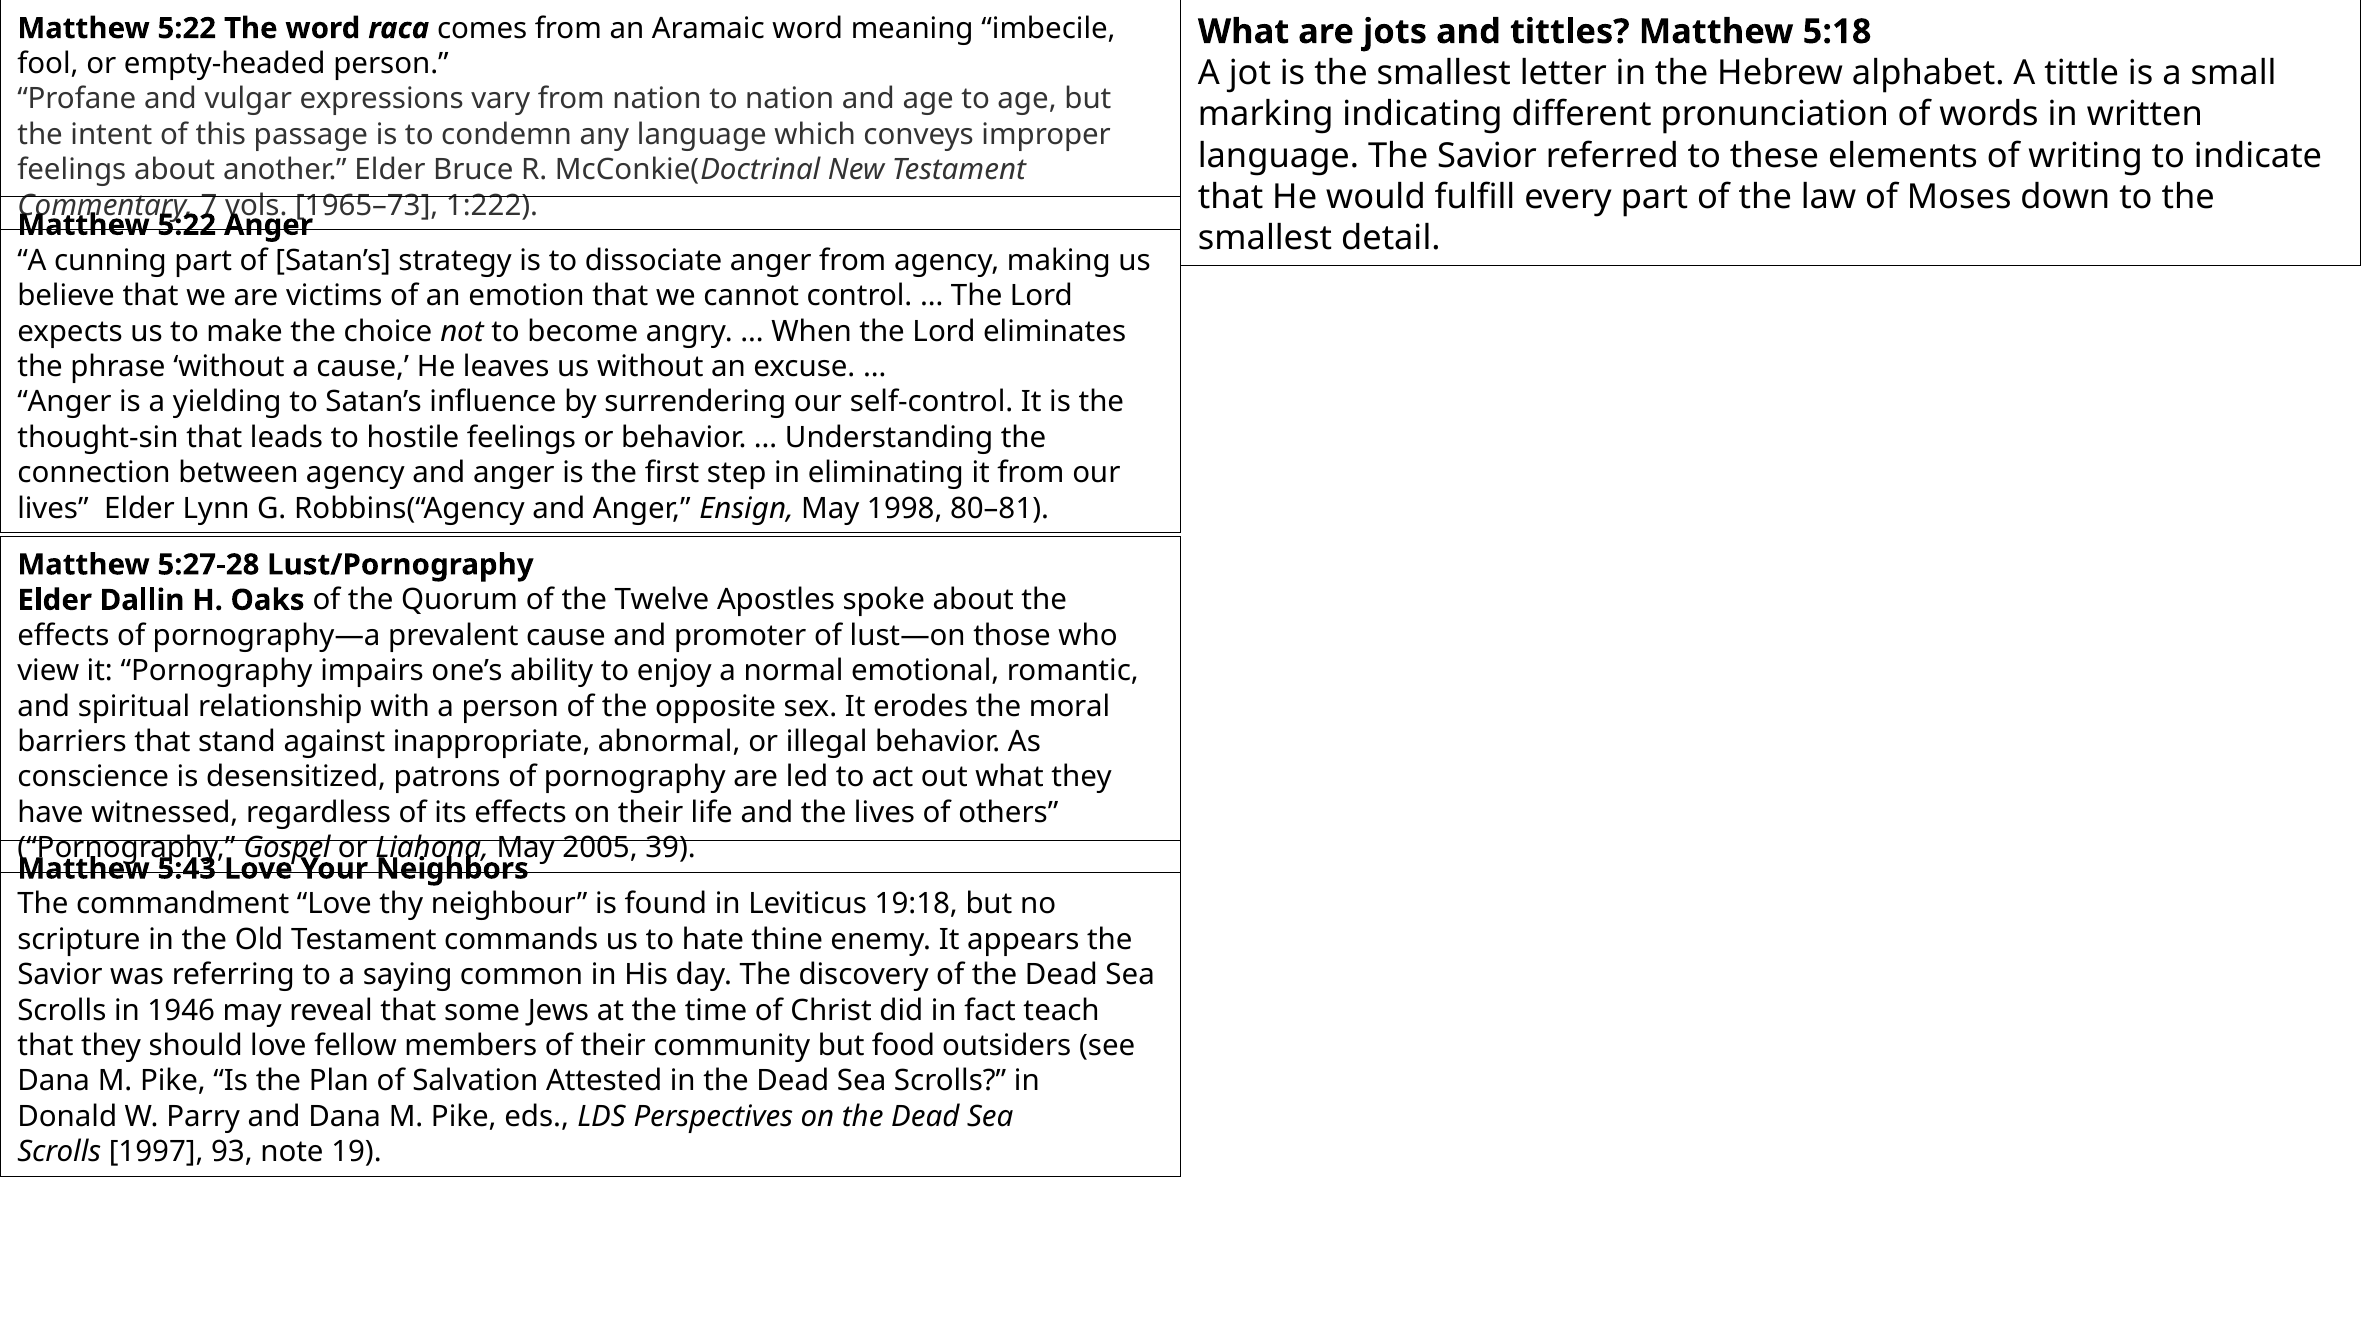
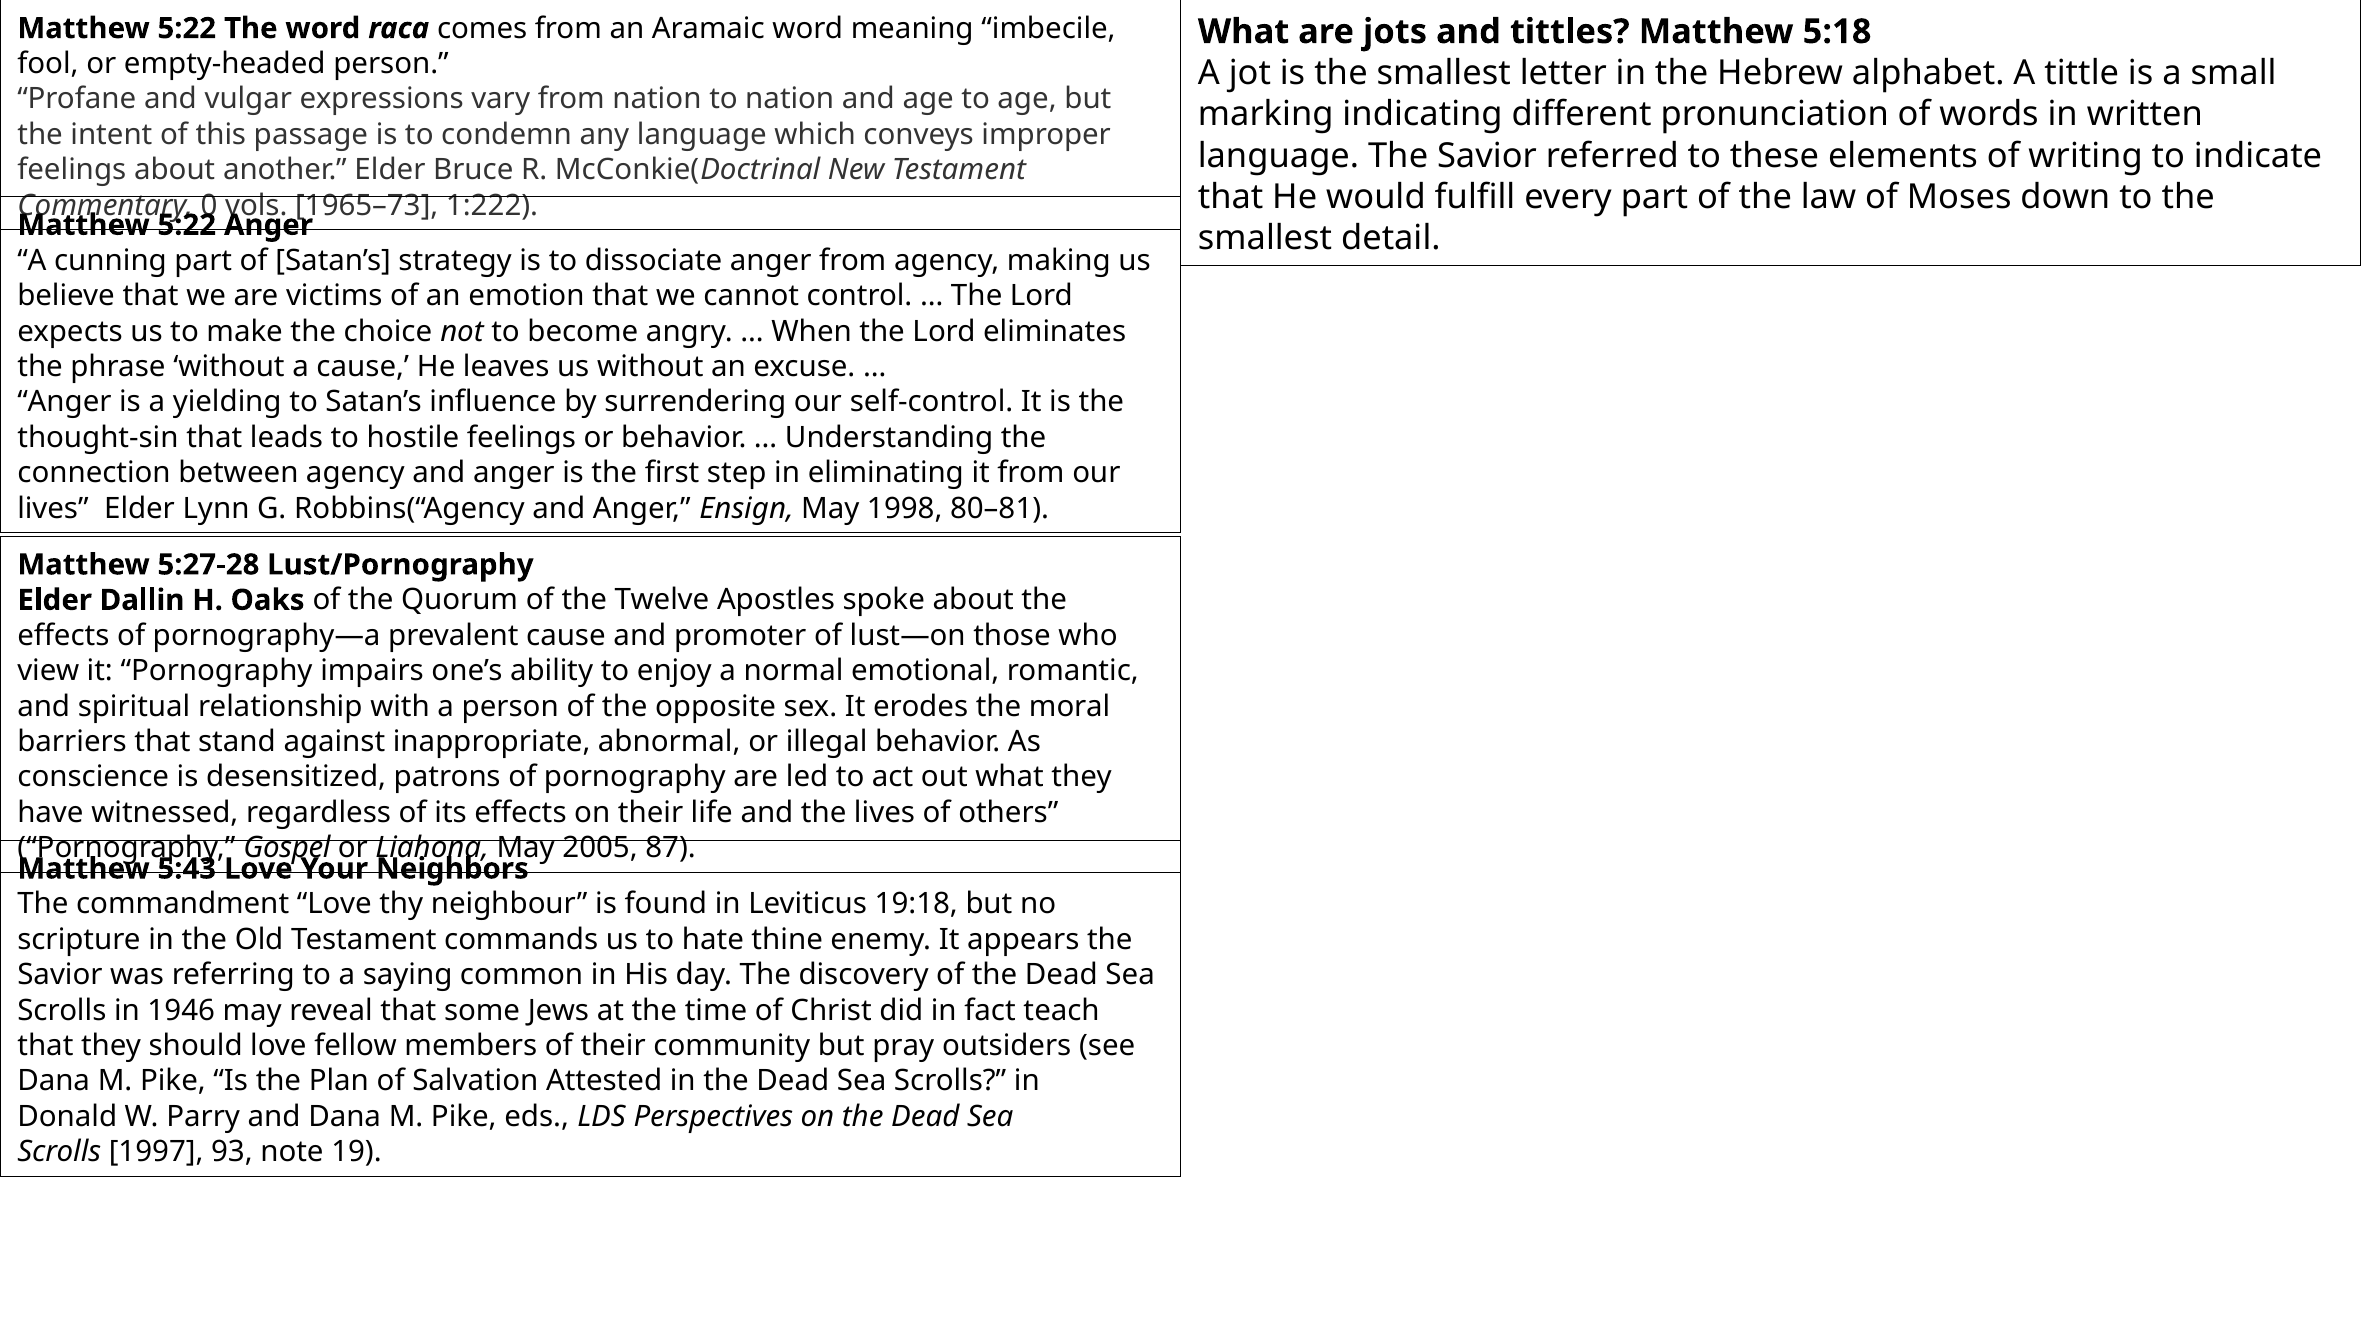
7: 7 -> 0 (209, 205)
39: 39 -> 87 (671, 848)
food: food -> pray (903, 1046)
